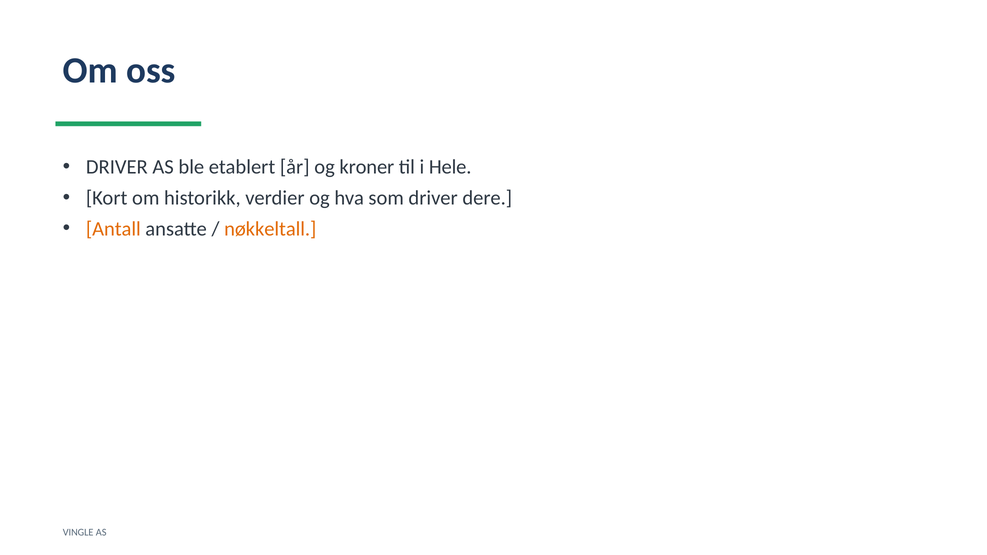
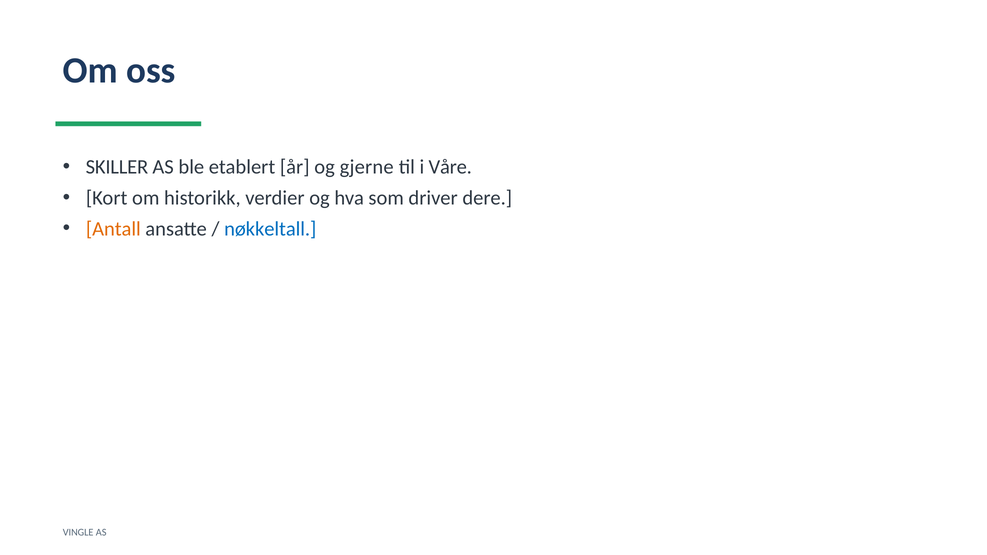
DRIVER: DRIVER -> SKILLER (117, 167)
kroner: kroner -> gjerne (367, 167)
Hele: Hele -> Våre (450, 167)
nøkkeltall colour: orange -> blue (270, 229)
